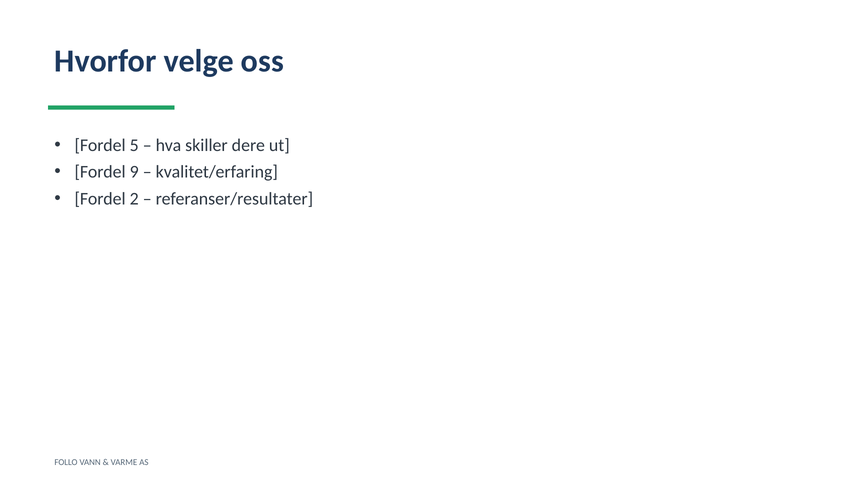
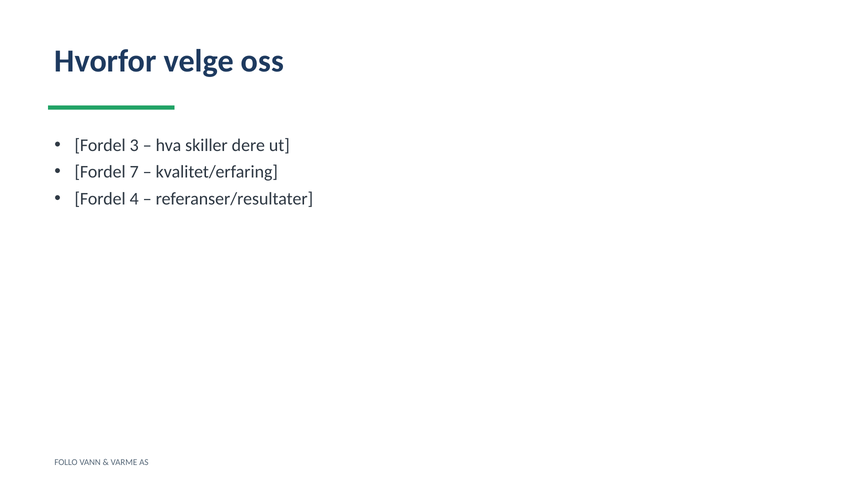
5: 5 -> 3 (134, 145)
9: 9 -> 7 (134, 172)
2: 2 -> 4 (134, 199)
